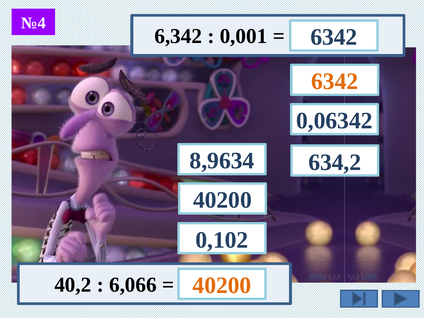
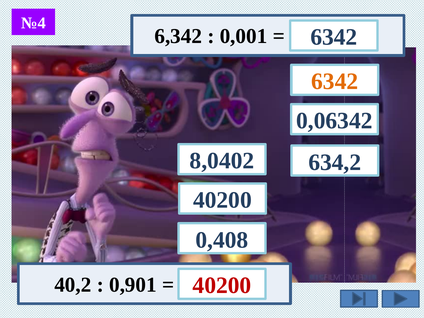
8,9634: 8,9634 -> 8,0402 (222, 161)
0,102: 0,102 -> 0,408 (222, 240)
40200 colour: orange -> red (222, 285)
6,066: 6,066 -> 0,901 (133, 285)
